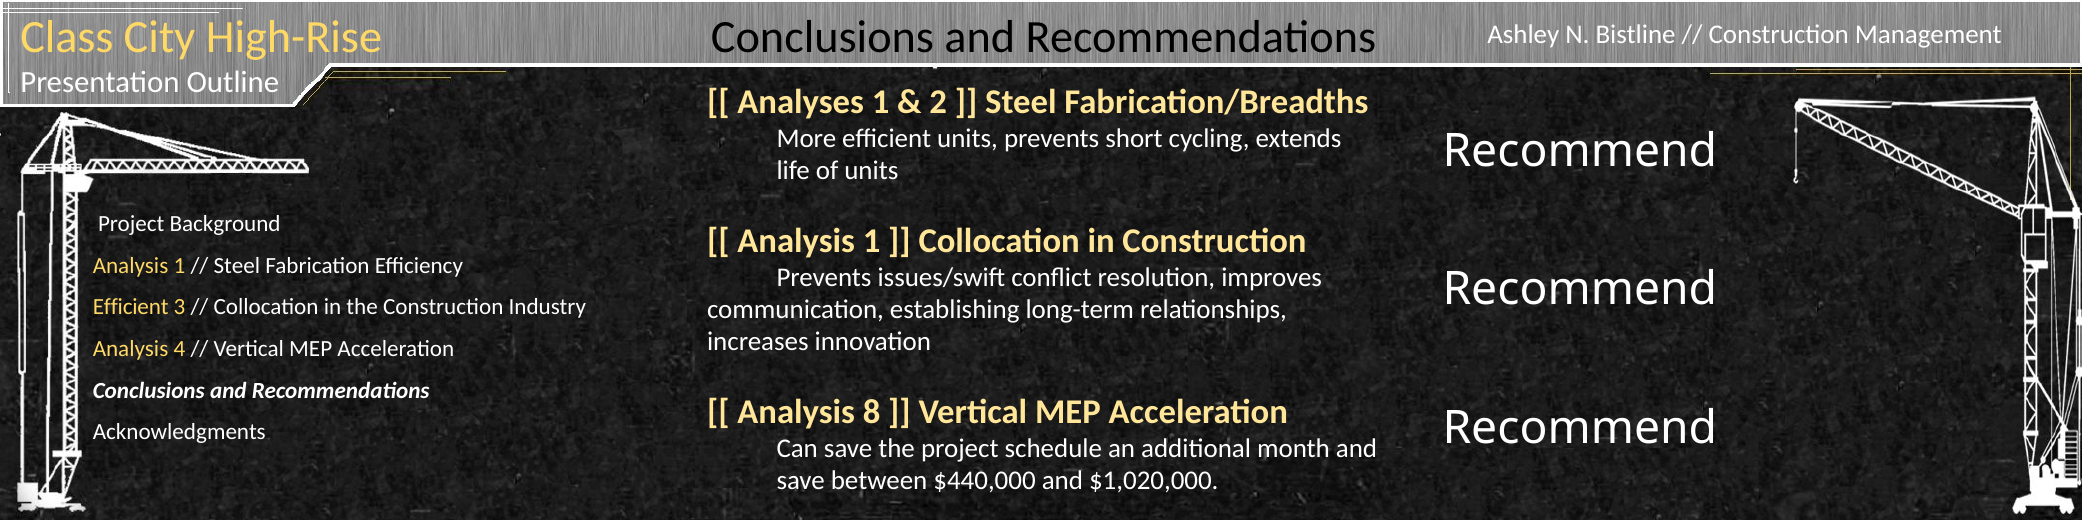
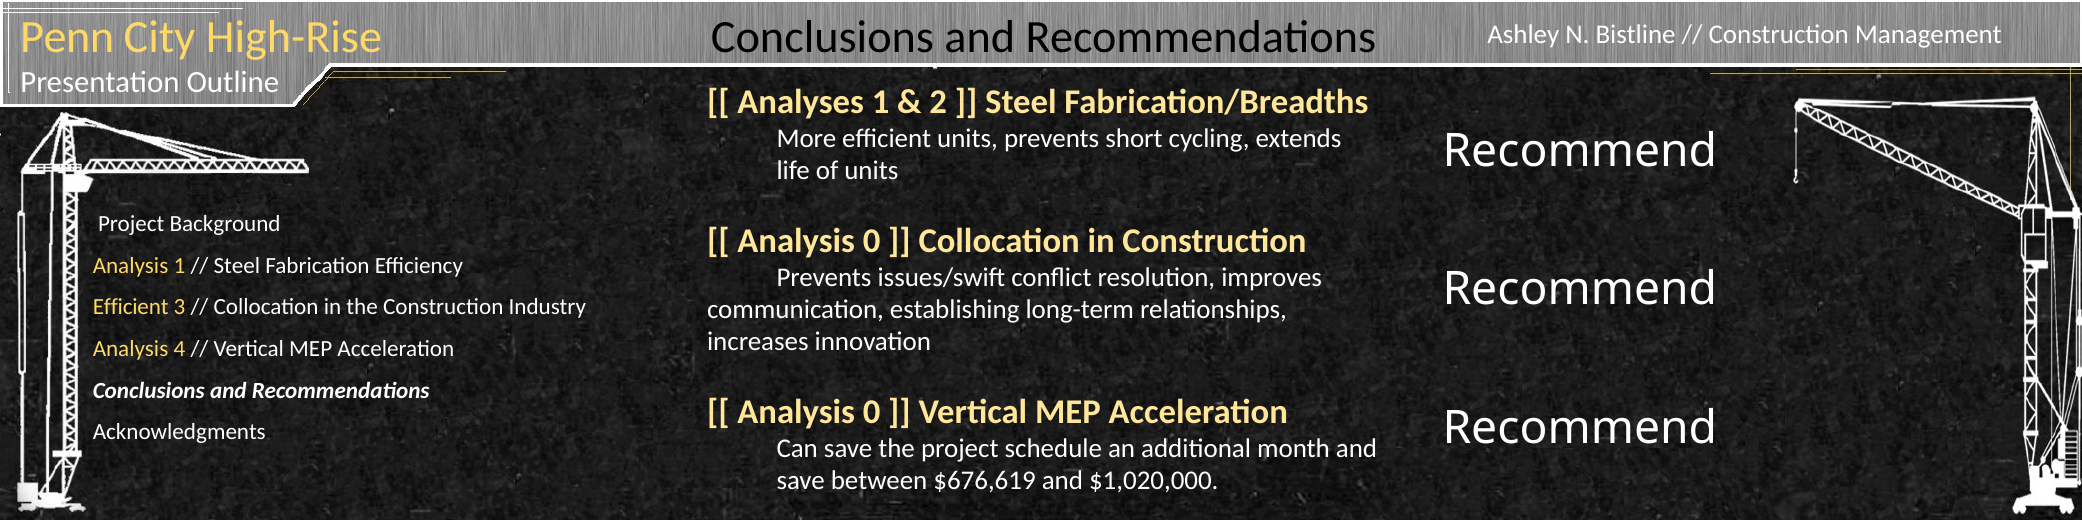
Class: Class -> Penn (67, 37)
1: 1 -> 0 (872, 241)
8: 8 -> 0 (872, 412)
$440,000: $440,000 -> $676,619 (985, 481)
